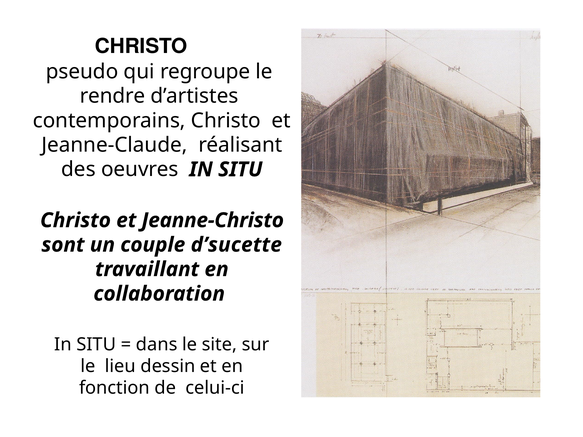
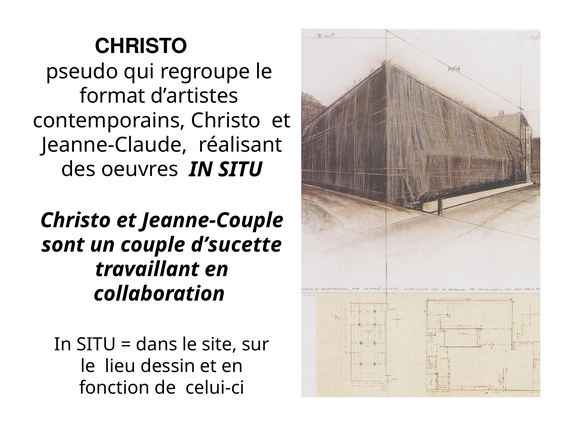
rendre: rendre -> format (113, 96)
Jeanne-Christo: Jeanne-Christo -> Jeanne-Couple (213, 220)
